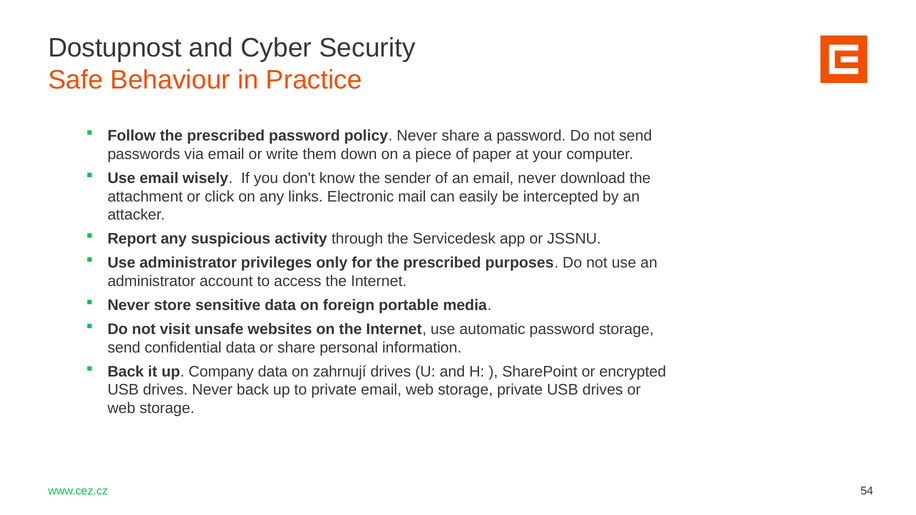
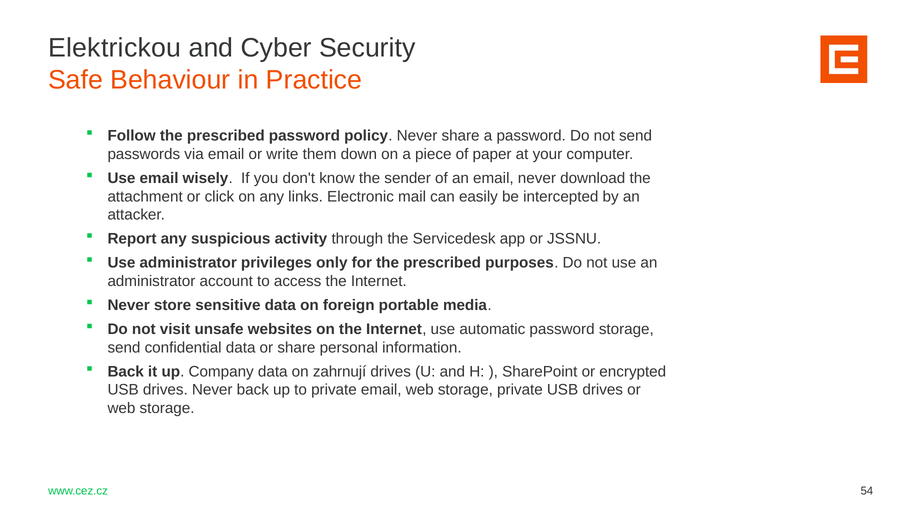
Dostupnost: Dostupnost -> Elektrickou (115, 48)
